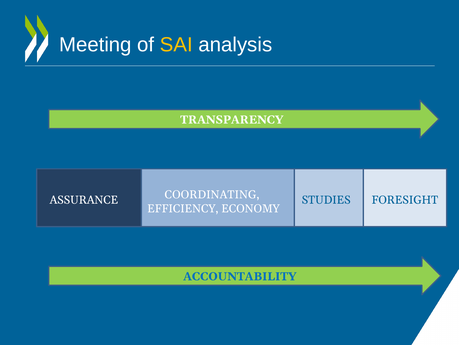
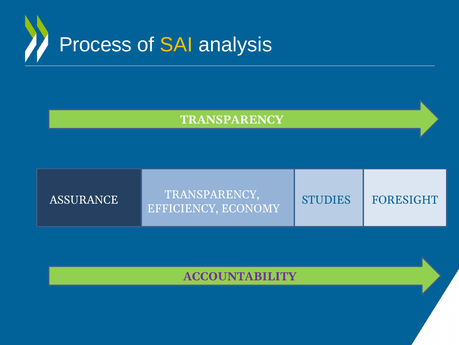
Meeting: Meeting -> Process (95, 45)
ASSURANCE COORDINATING: COORDINATING -> TRANSPARENCY (212, 194)
ACCOUNTABILITY colour: blue -> purple (240, 276)
